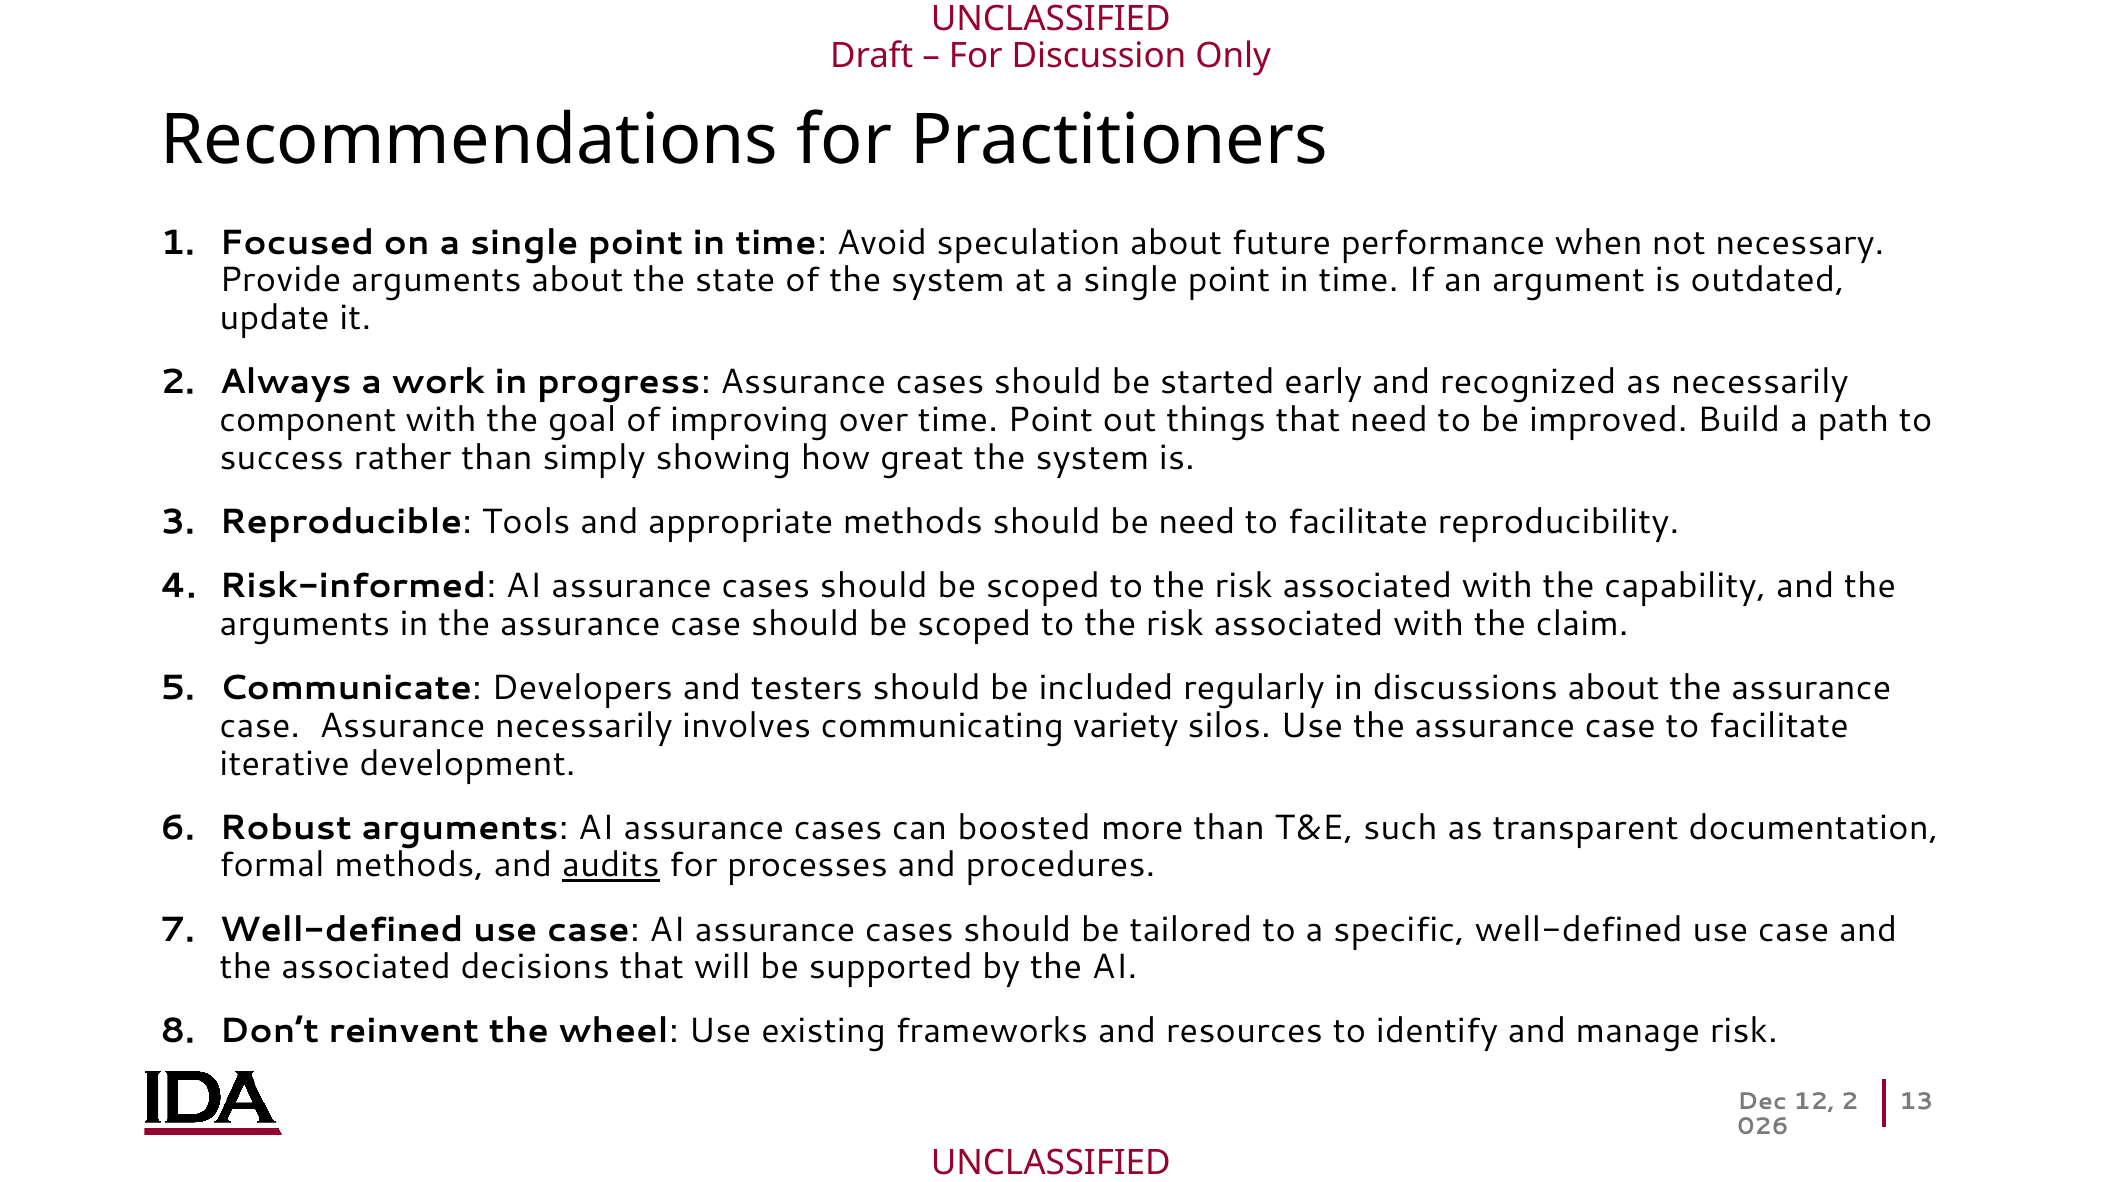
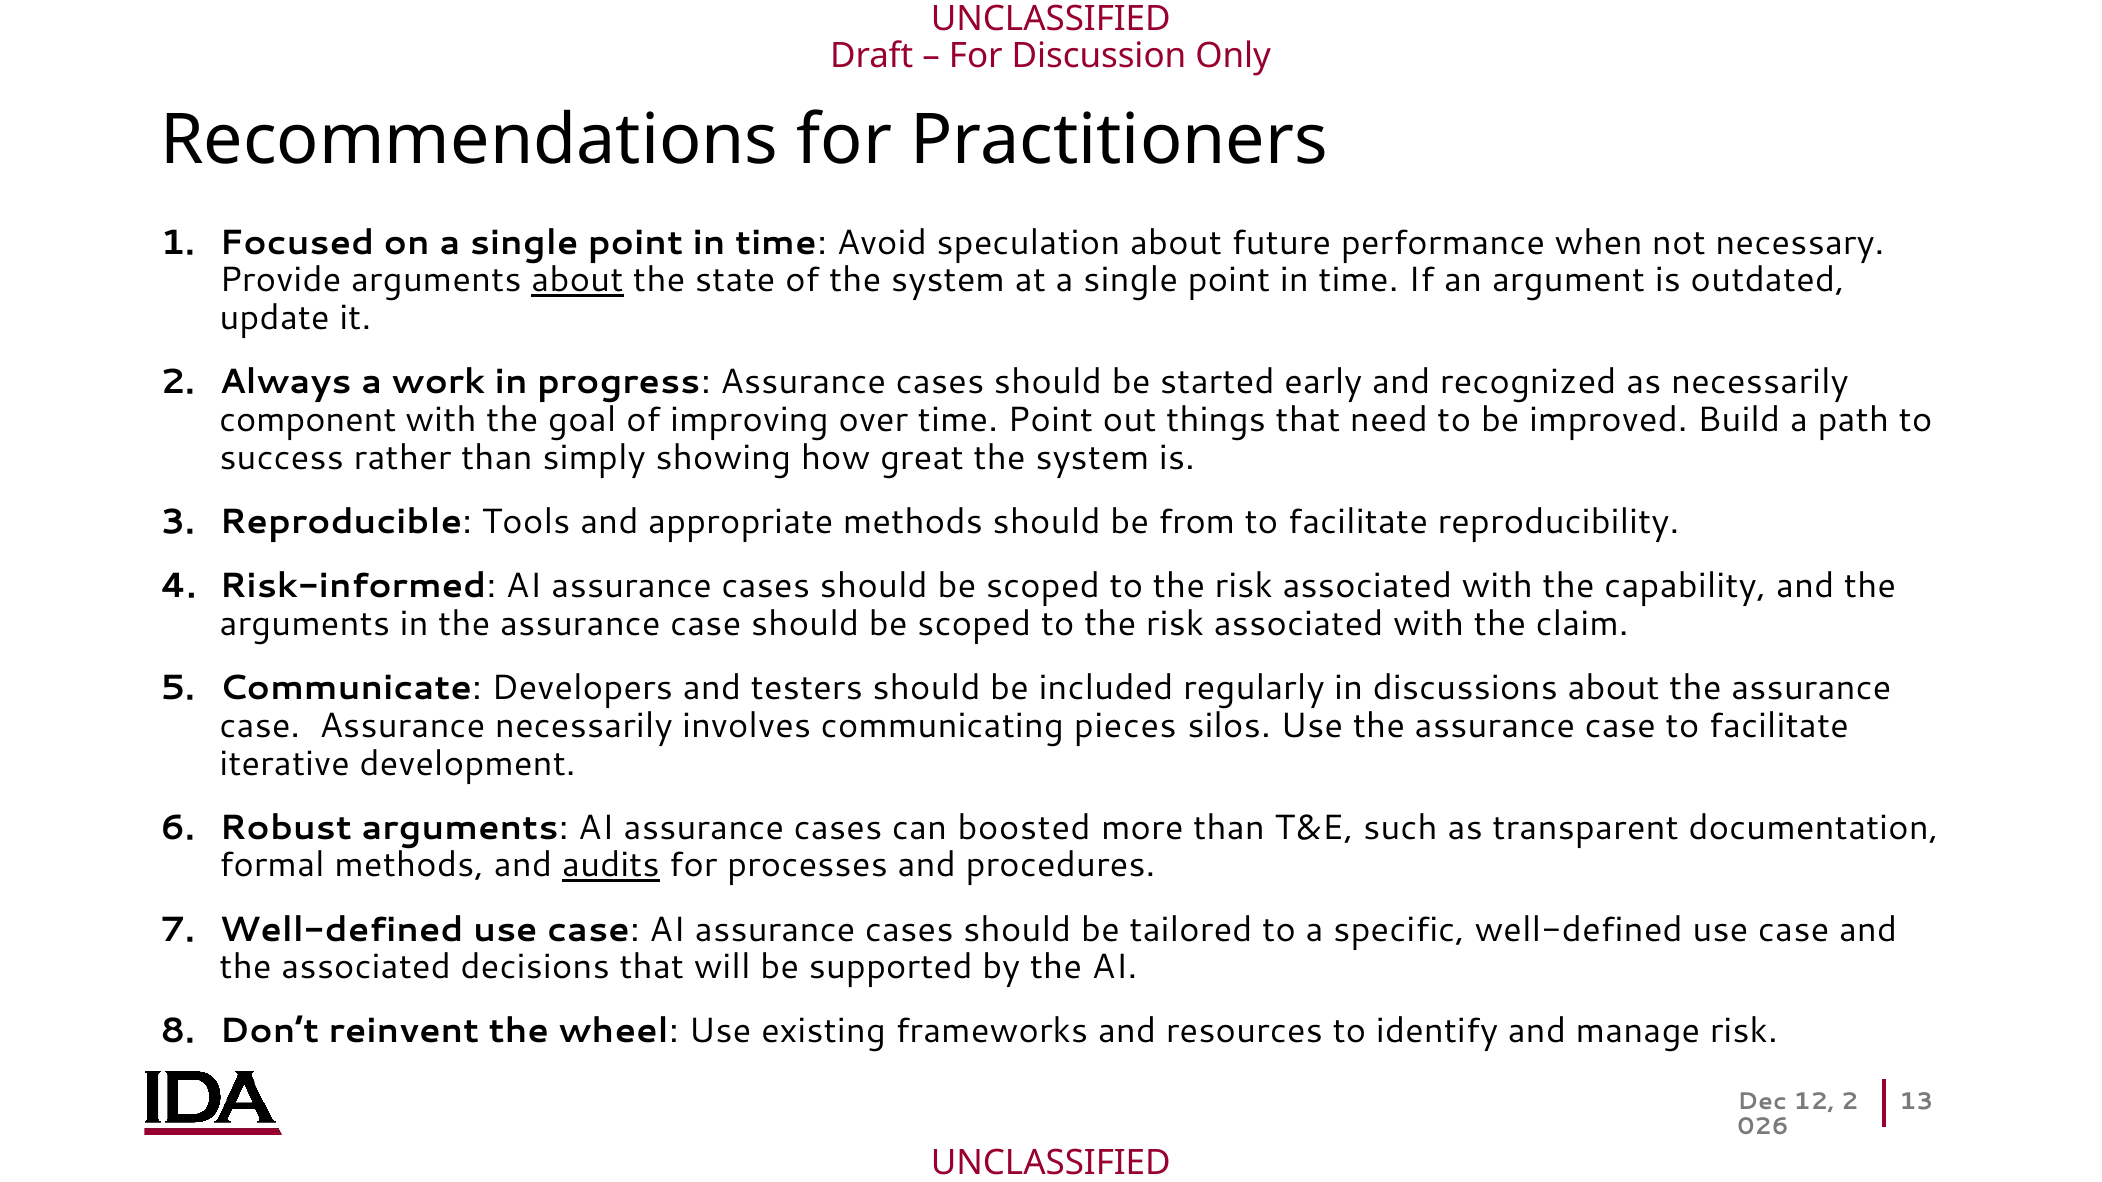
about underline: none -> present (577, 281)
be need: need -> from (1197, 522)
variety: variety -> pieces (1125, 726)
